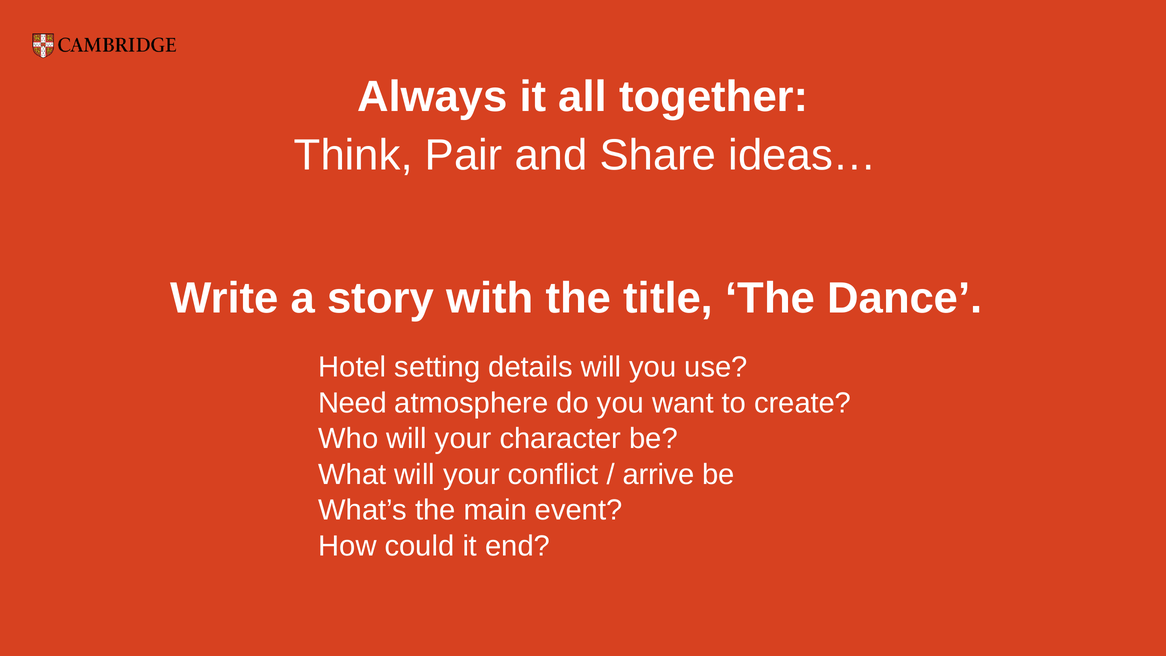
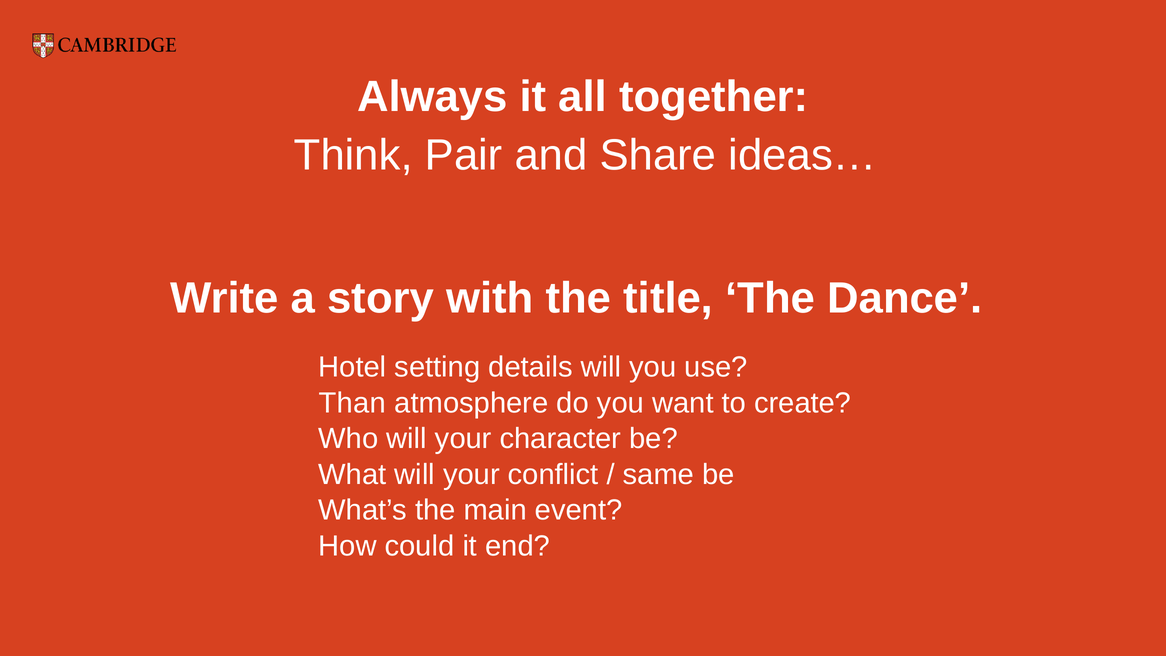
Need: Need -> Than (352, 403)
arrive: arrive -> same (658, 474)
